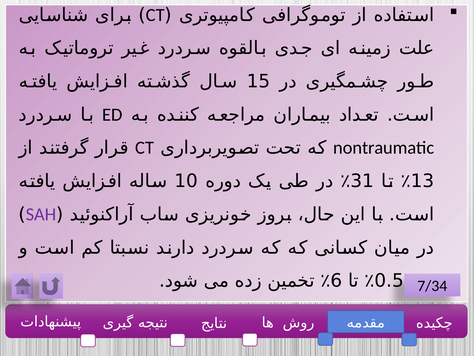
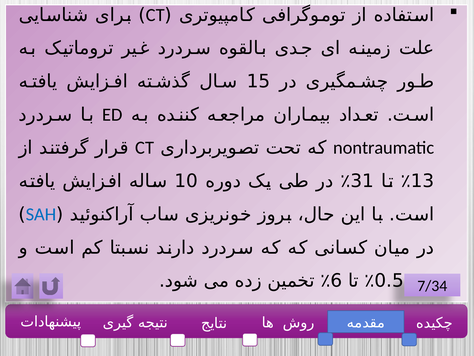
SAH colour: purple -> blue (41, 214)
